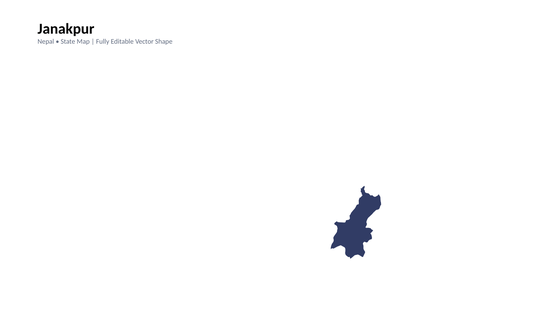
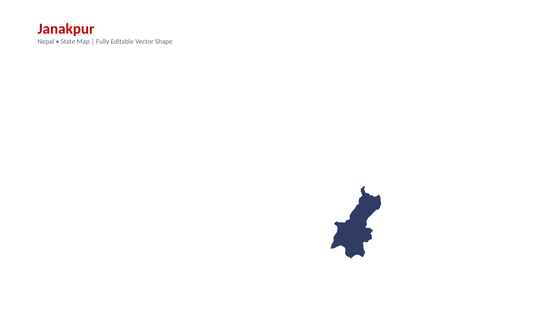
Janakpur colour: black -> red (66, 29)
